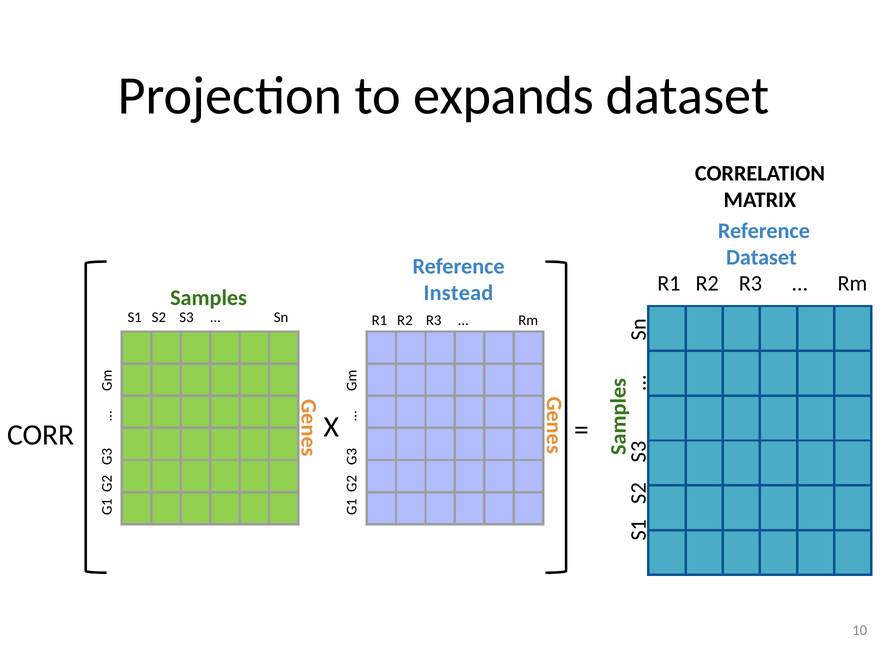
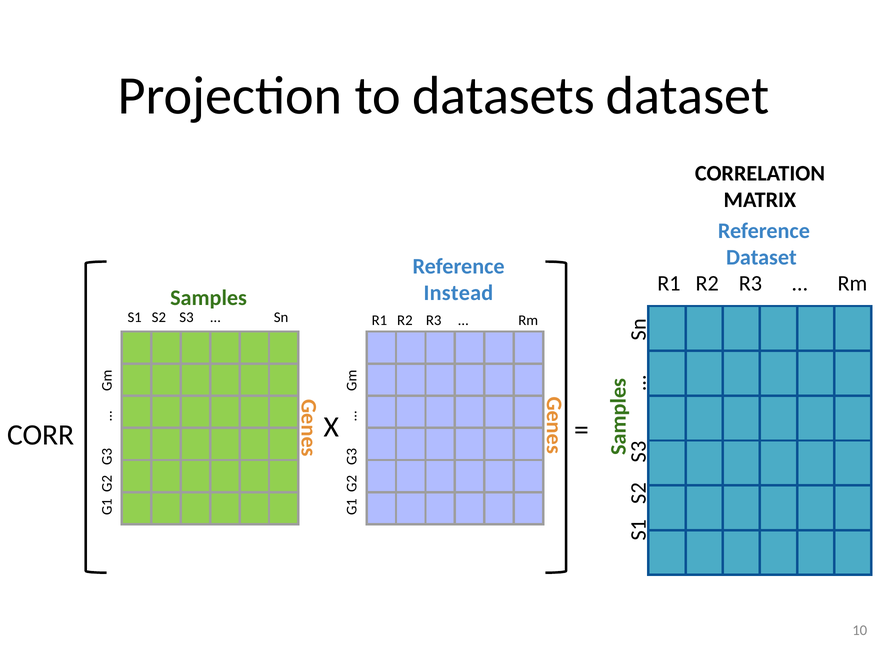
expands: expands -> datasets (504, 96)
